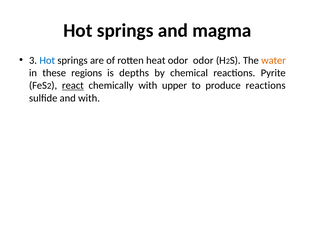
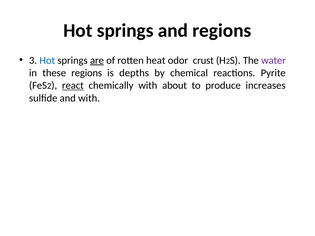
and magma: magma -> regions (222, 30)
are underline: none -> present (97, 60)
odor odor: odor -> crust (203, 60)
water colour: orange -> purple (274, 60)
upper: upper -> about (175, 86)
produce reactions: reactions -> increases (266, 86)
